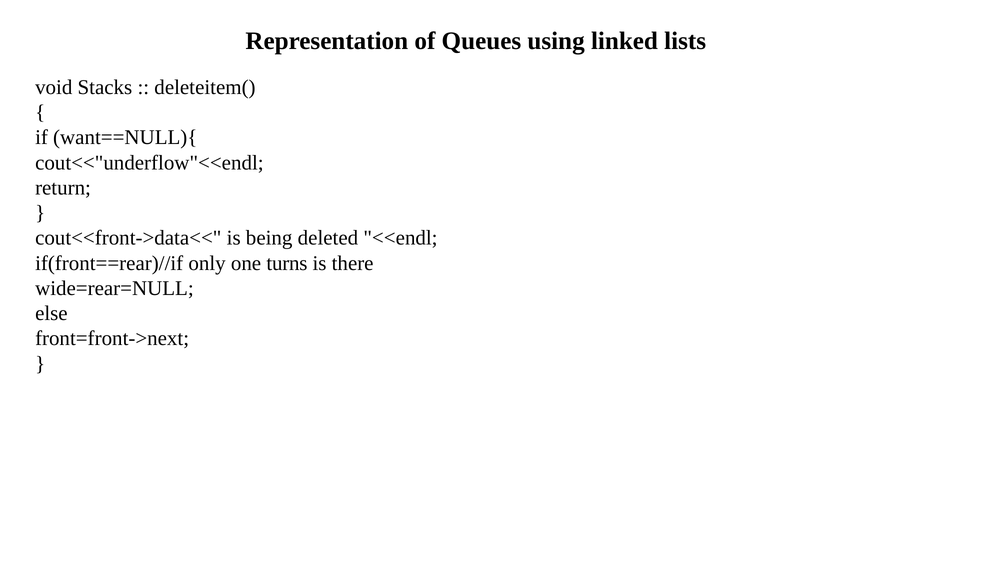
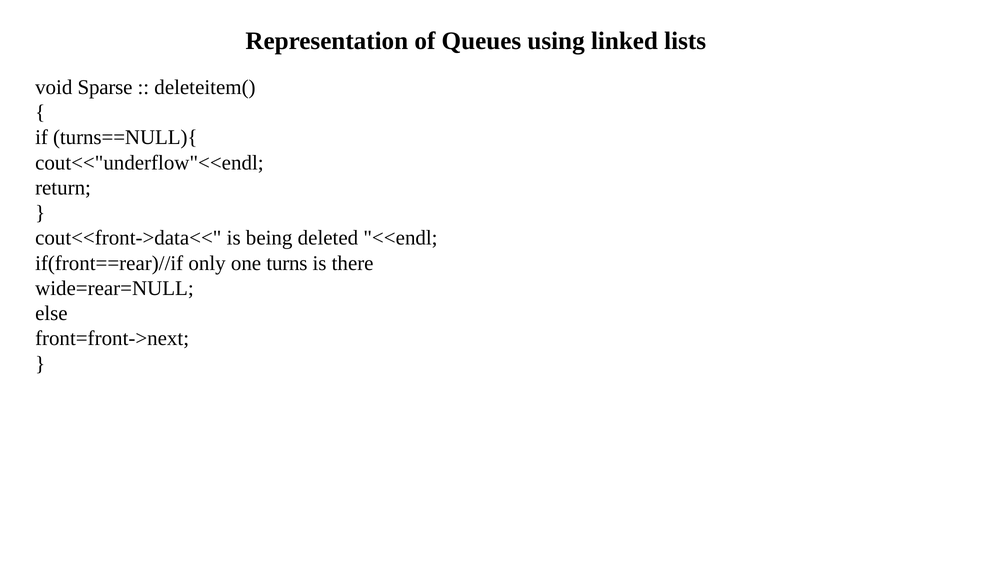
Stacks: Stacks -> Sparse (105, 87)
want==NULL){: want==NULL){ -> turns==NULL){ (125, 138)
